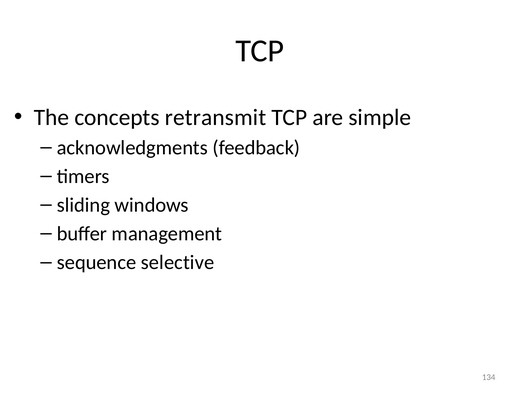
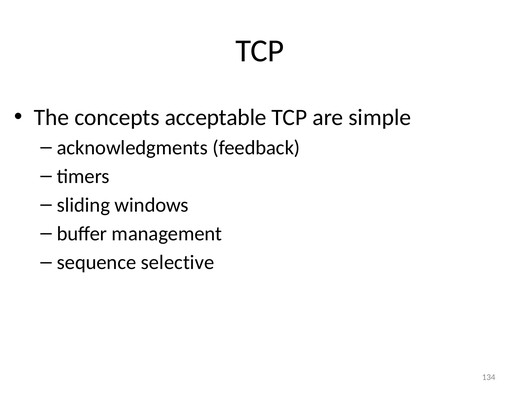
retransmit: retransmit -> acceptable (216, 117)
